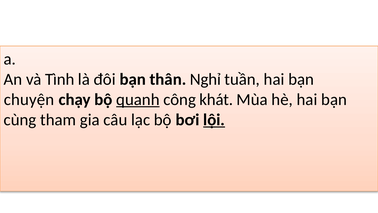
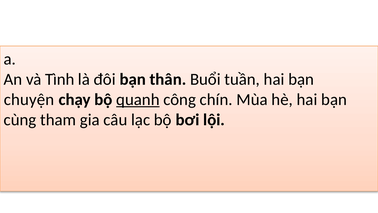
Nghỉ: Nghỉ -> Buổi (205, 79)
khát: khát -> chín (216, 99)
lội underline: present -> none (214, 120)
